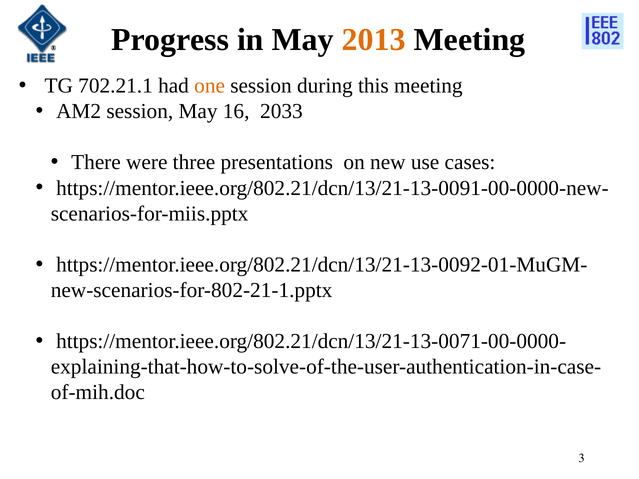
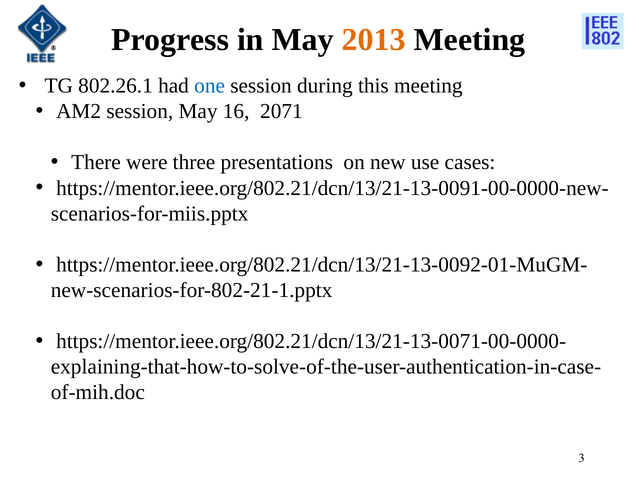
702.21.1: 702.21.1 -> 802.26.1 (116, 86)
one colour: orange -> blue (210, 86)
2033: 2033 -> 2071 (281, 111)
